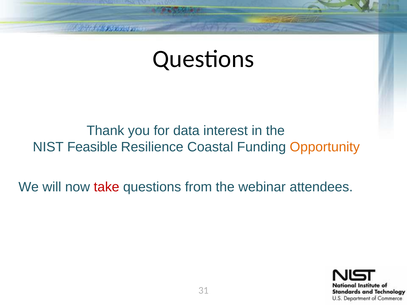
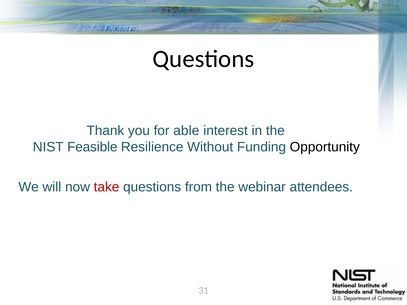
data: data -> able (186, 131)
Coastal: Coastal -> Without (210, 147)
Opportunity colour: orange -> black (325, 147)
